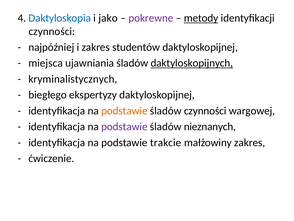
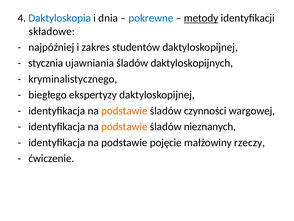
jako: jako -> dnia (108, 18)
pokrewne colour: purple -> blue (151, 18)
czynności: czynności -> składowe (52, 31)
miejsca: miejsca -> stycznia (46, 63)
daktyloskopijnych underline: present -> none (192, 63)
kryminalistycznych: kryminalistycznych -> kryminalistycznego (73, 79)
podstawie colour: purple -> orange (124, 126)
trakcie: trakcie -> pojęcie (166, 142)
małżowiny zakres: zakres -> rzeczy (250, 142)
